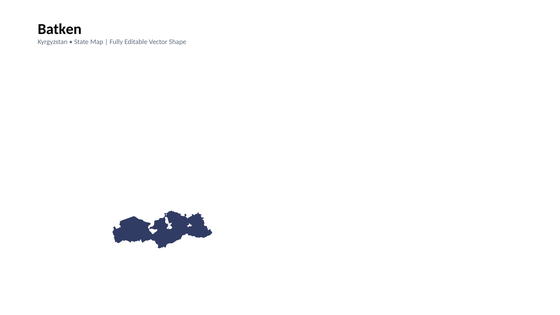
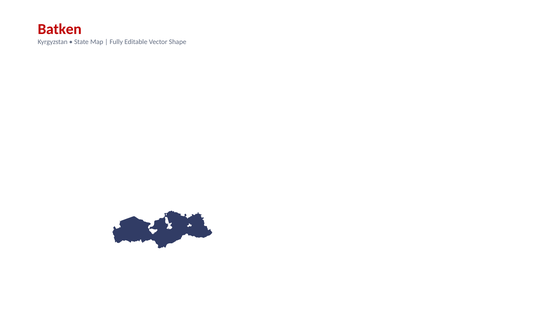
Batken colour: black -> red (60, 29)
